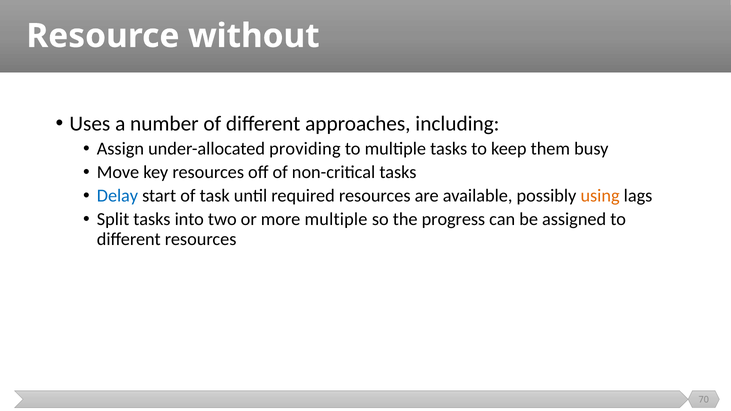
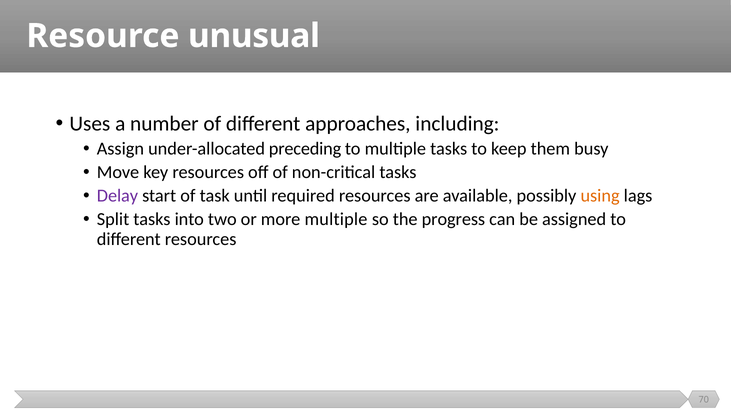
without: without -> unusual (254, 36)
providing: providing -> preceding (305, 149)
Delay colour: blue -> purple (117, 196)
